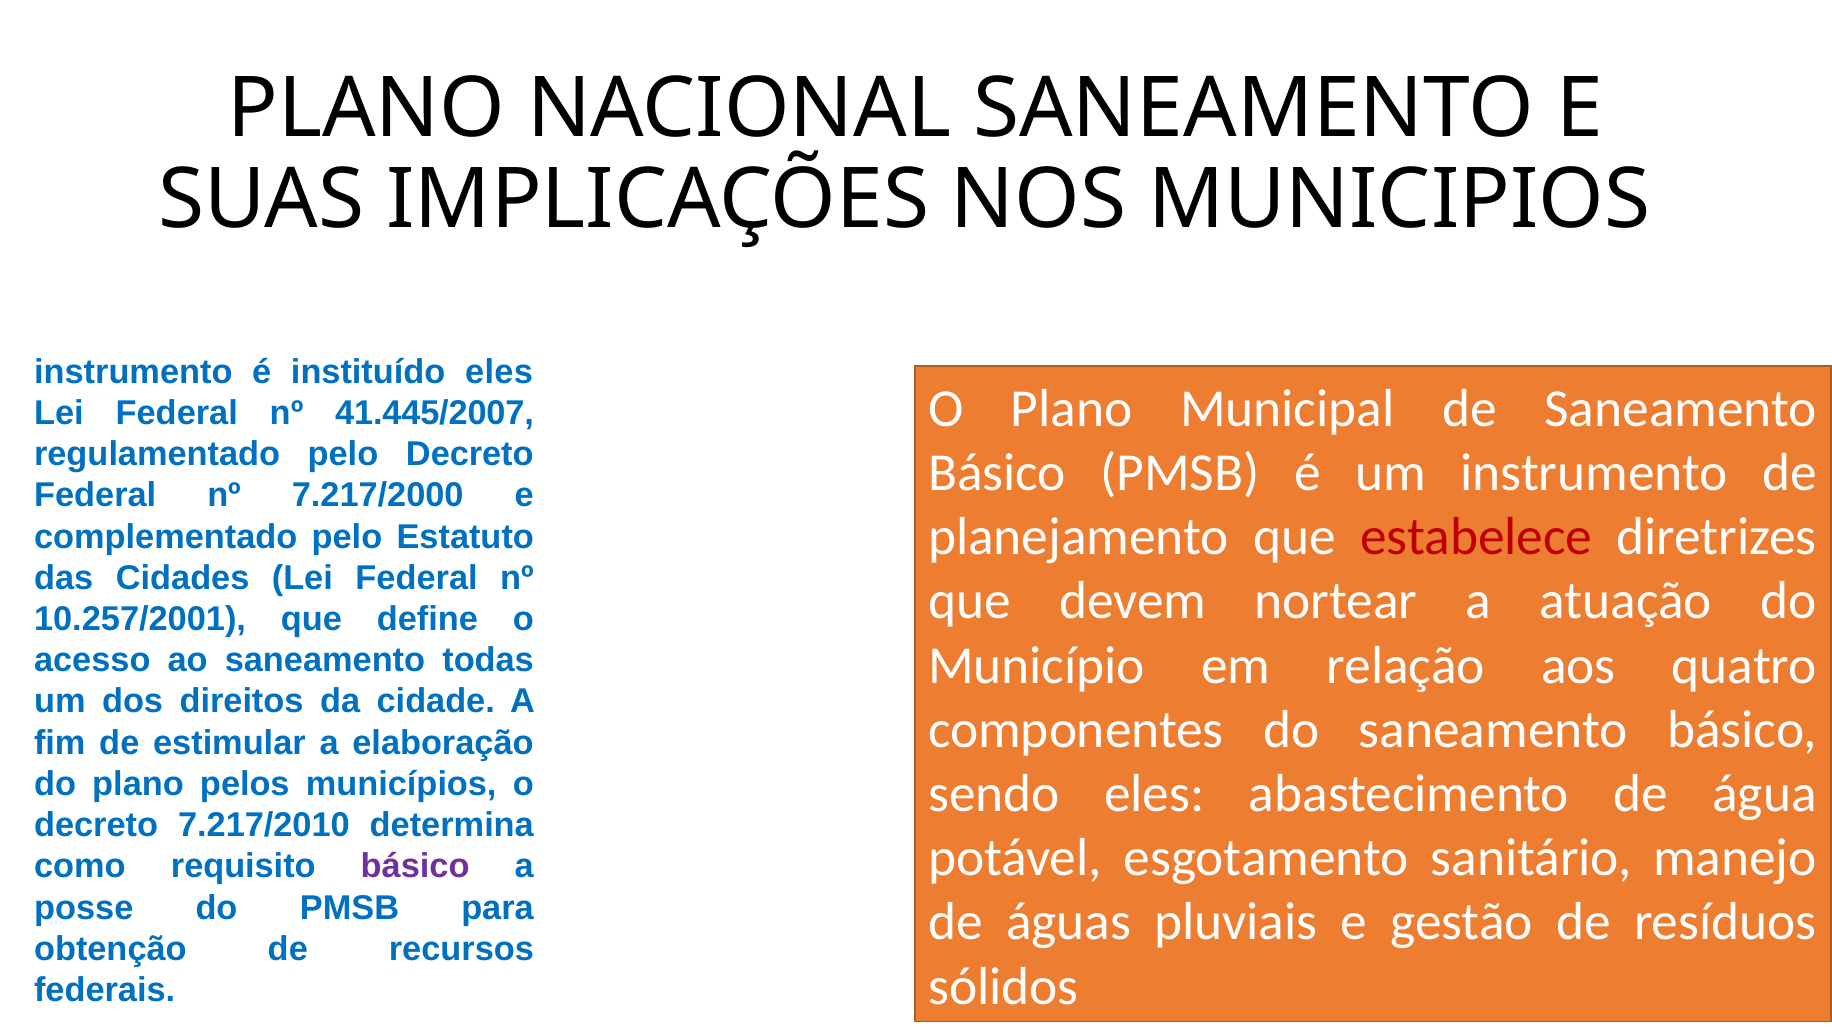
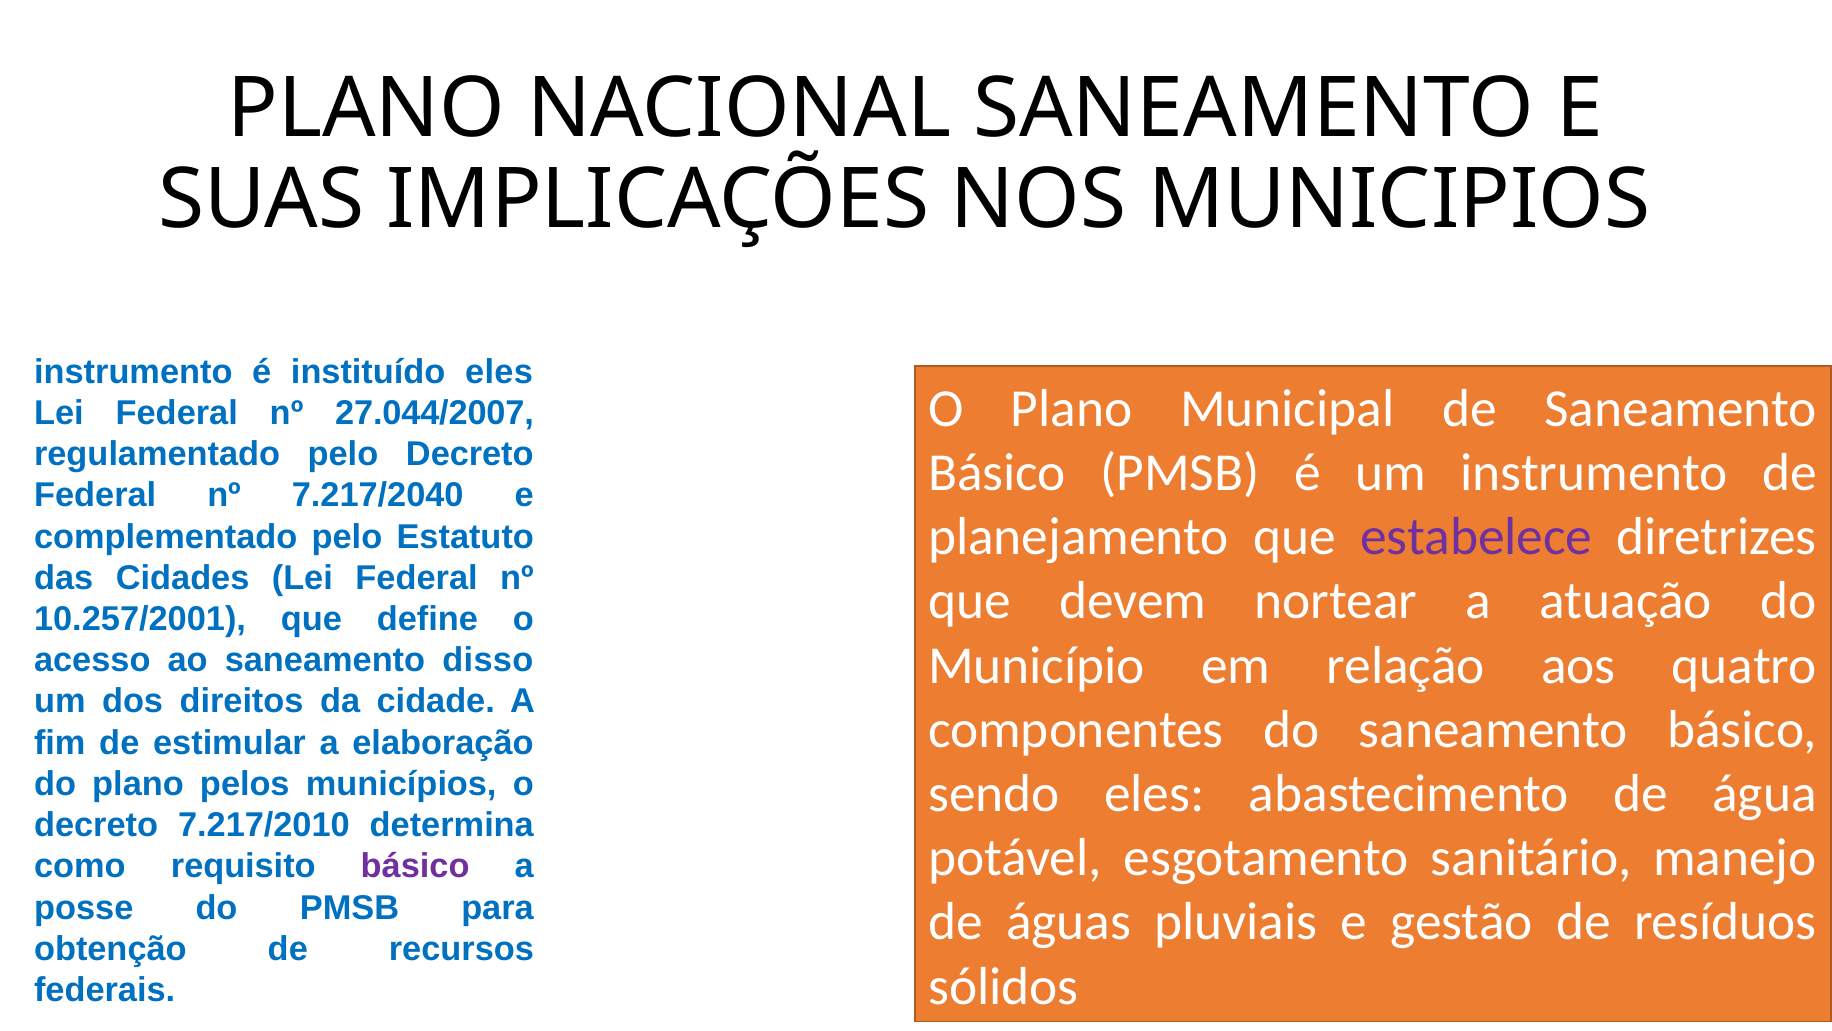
41.445/2007: 41.445/2007 -> 27.044/2007 (434, 413)
7.217/2000: 7.217/2000 -> 7.217/2040 (378, 495)
estabelece colour: red -> purple (1476, 537)
todas: todas -> disso (488, 660)
